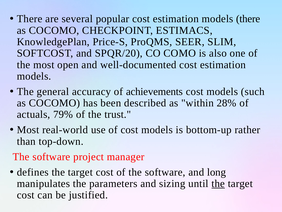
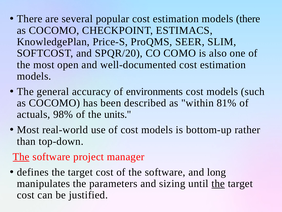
achievements: achievements -> environments (154, 91)
28%: 28% -> 81% (227, 103)
79%: 79% -> 98% (63, 114)
trust: trust -> units (118, 114)
The underline: none -> present (21, 156)
